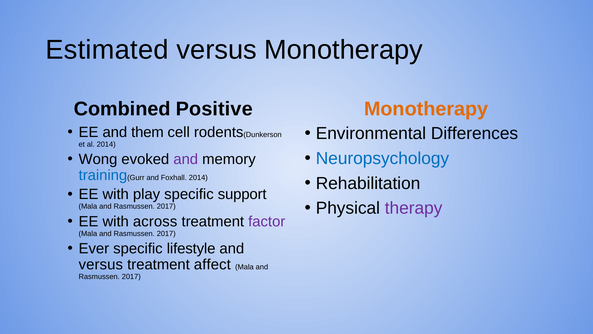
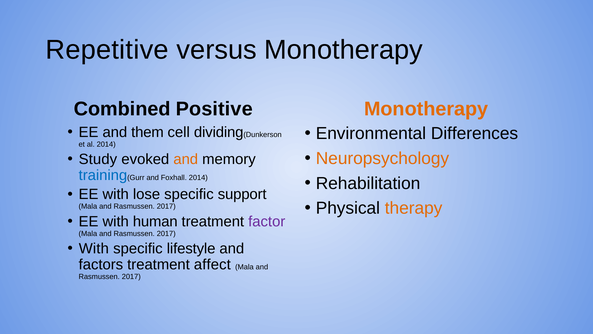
Estimated: Estimated -> Repetitive (107, 50)
rodents: rodents -> dividing (219, 132)
Neuropsychology colour: blue -> orange (382, 158)
Wong: Wong -> Study (98, 159)
and colour: purple -> orange (186, 159)
play: play -> lose (147, 194)
therapy colour: purple -> orange (414, 208)
across: across -> human (155, 221)
Ever: Ever -> With (94, 248)
versus: versus -> factors (101, 264)
